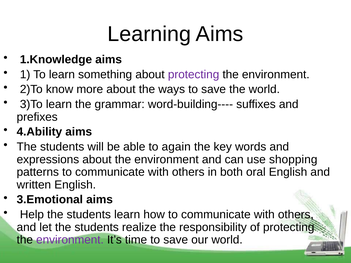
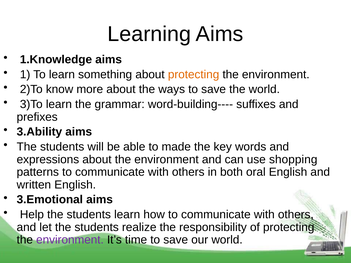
protecting colour: purple -> orange (194, 74)
4.Ability: 4.Ability -> 3.Ability (39, 132)
again: again -> made (176, 147)
